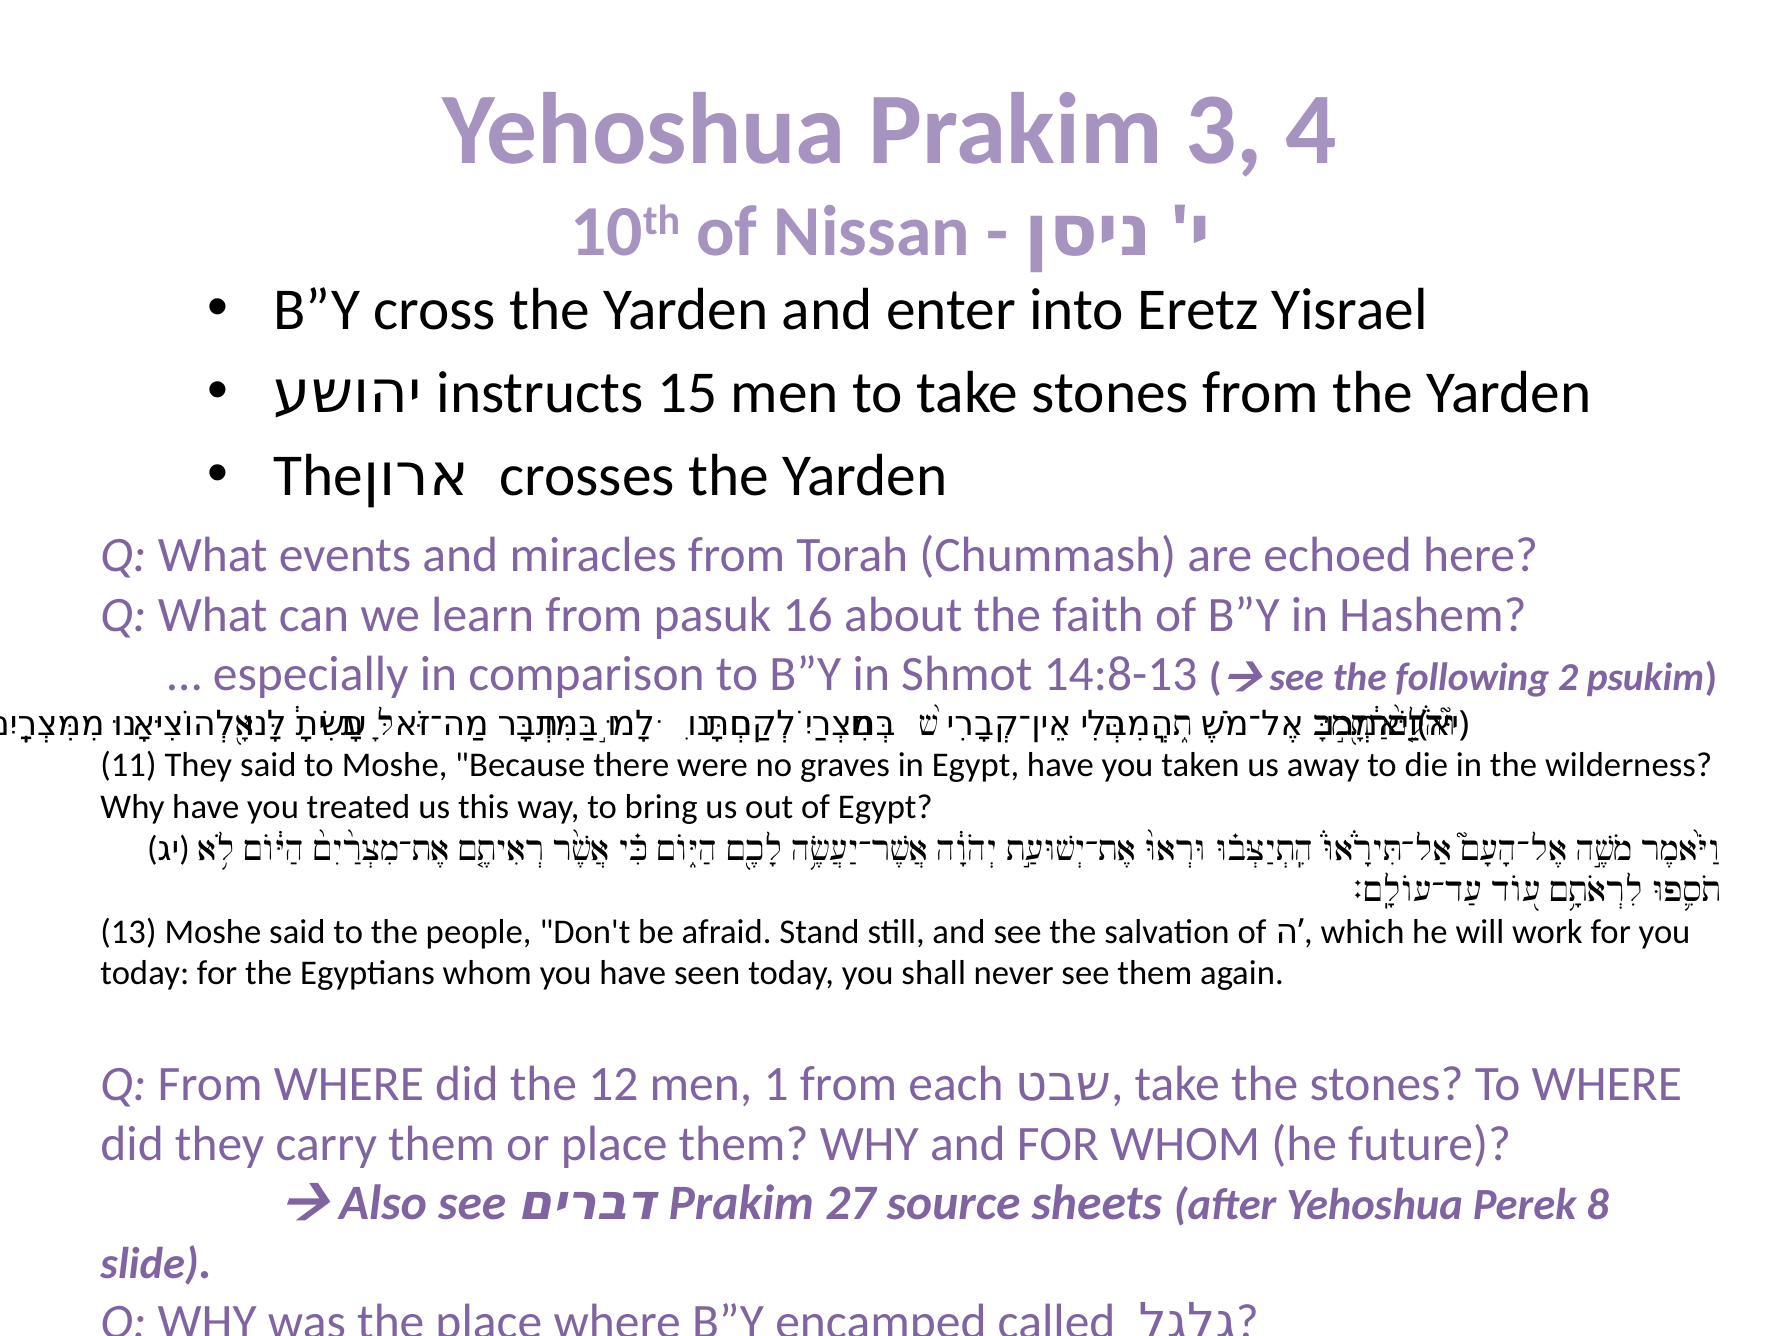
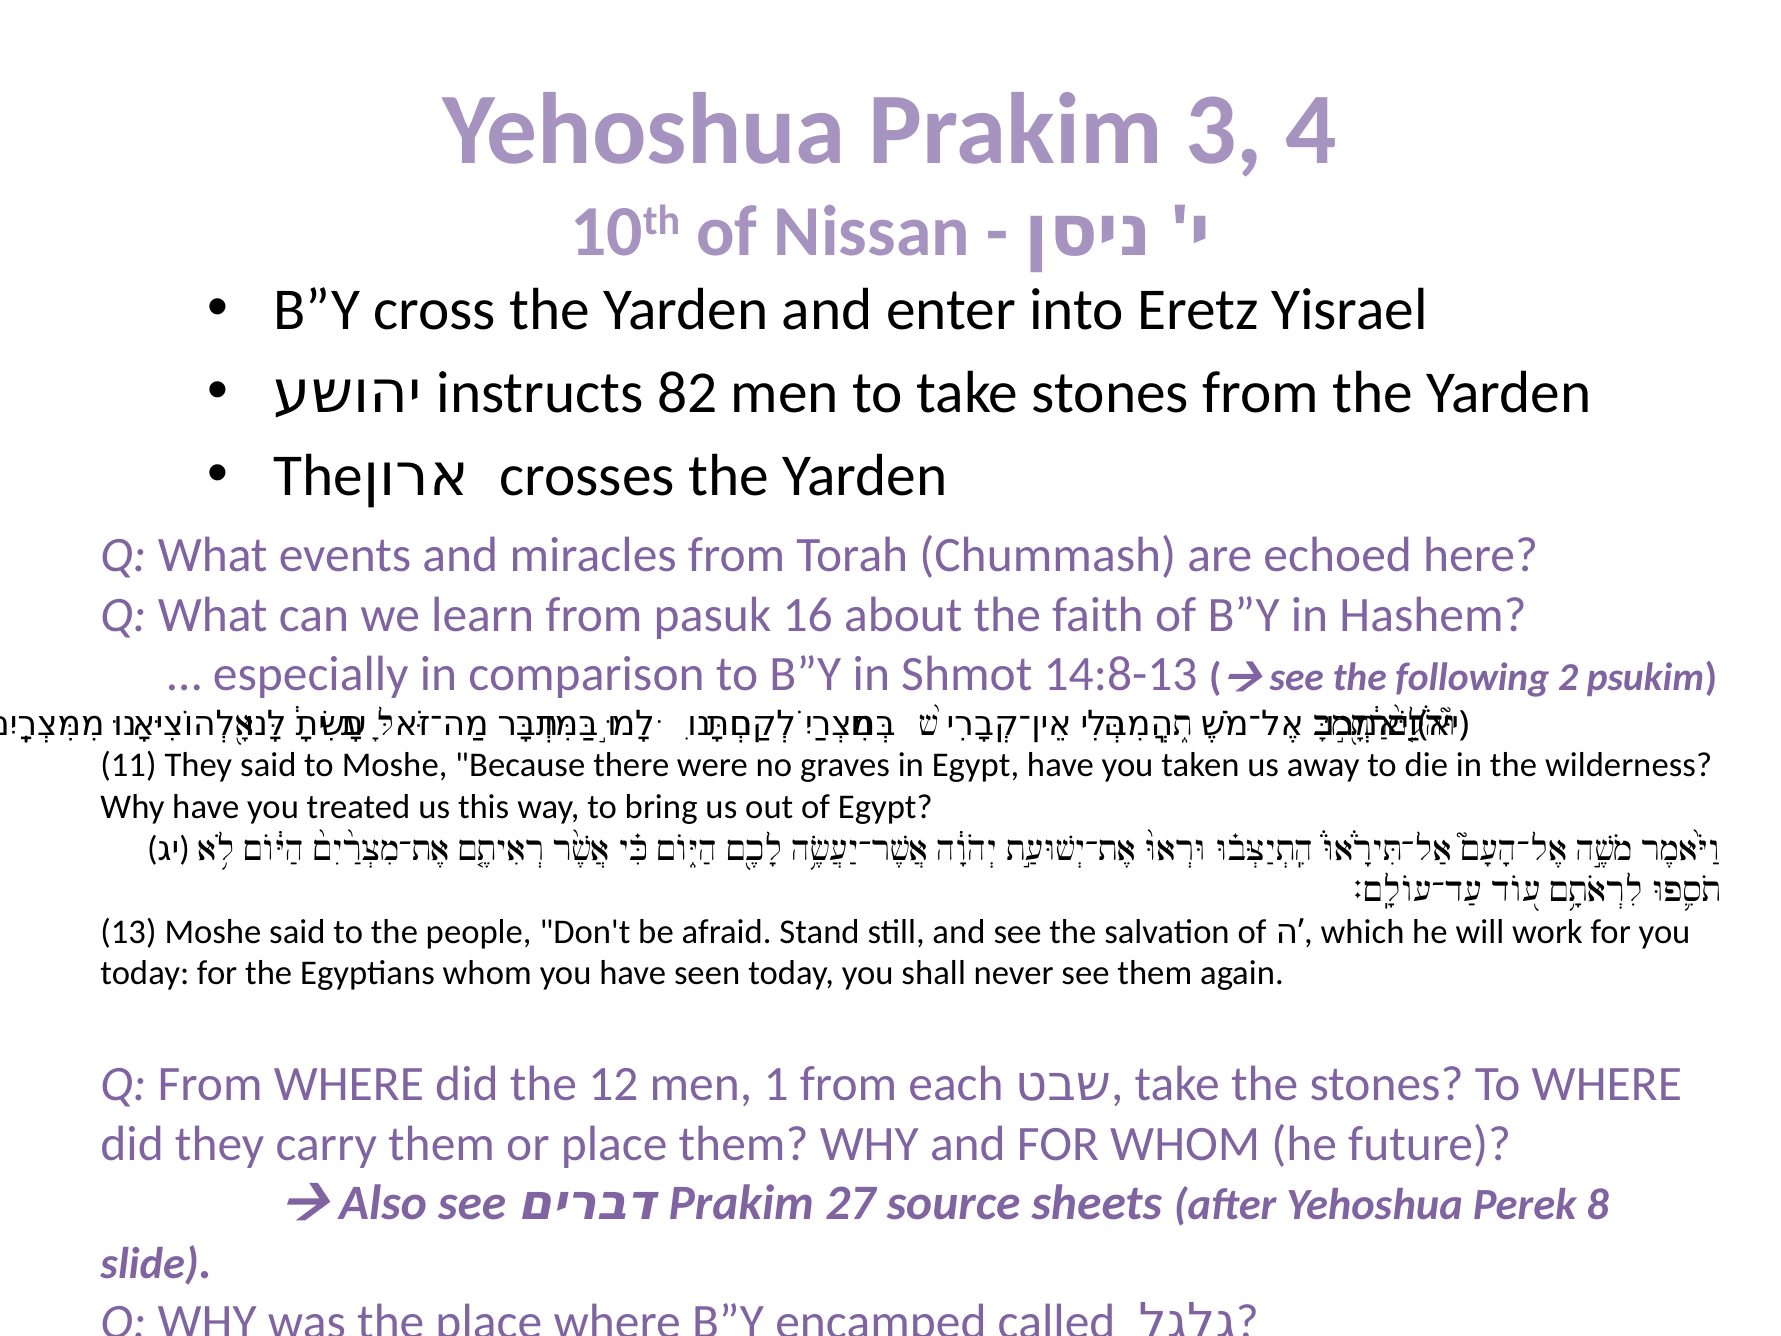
15: 15 -> 82 (687, 393)
